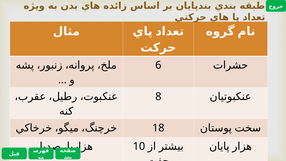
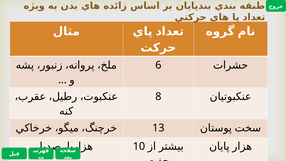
18: 18 -> 13 (158, 128)
